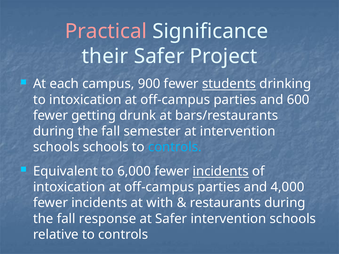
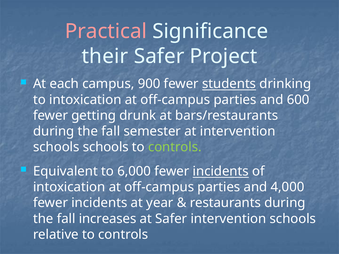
controls colour: light blue -> light green (175, 147)
with: with -> year (160, 203)
response: response -> increases (108, 219)
